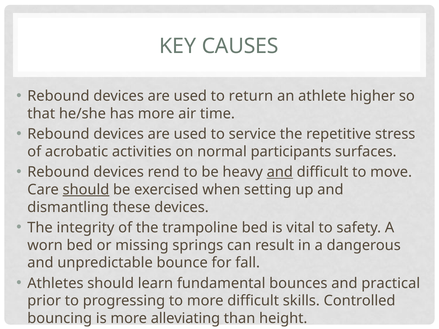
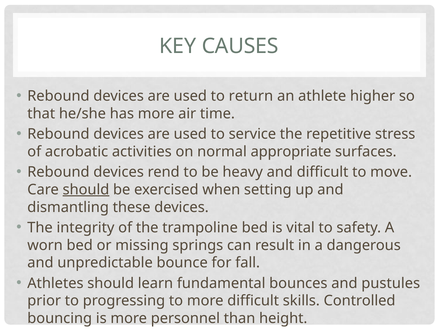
participants: participants -> appropriate (291, 152)
and underline: present -> none (280, 172)
practical: practical -> pustules (391, 283)
alleviating: alleviating -> personnel (185, 319)
